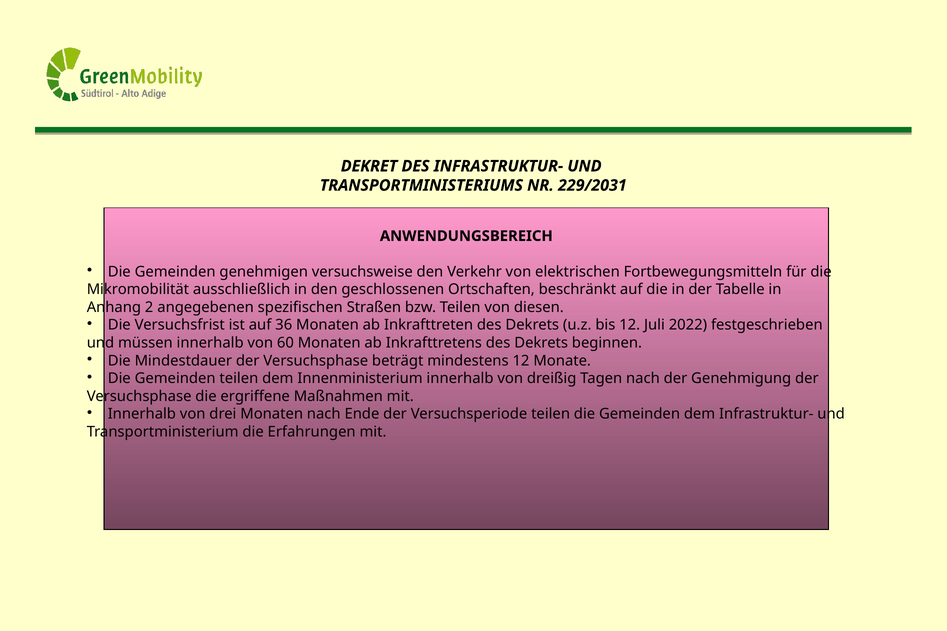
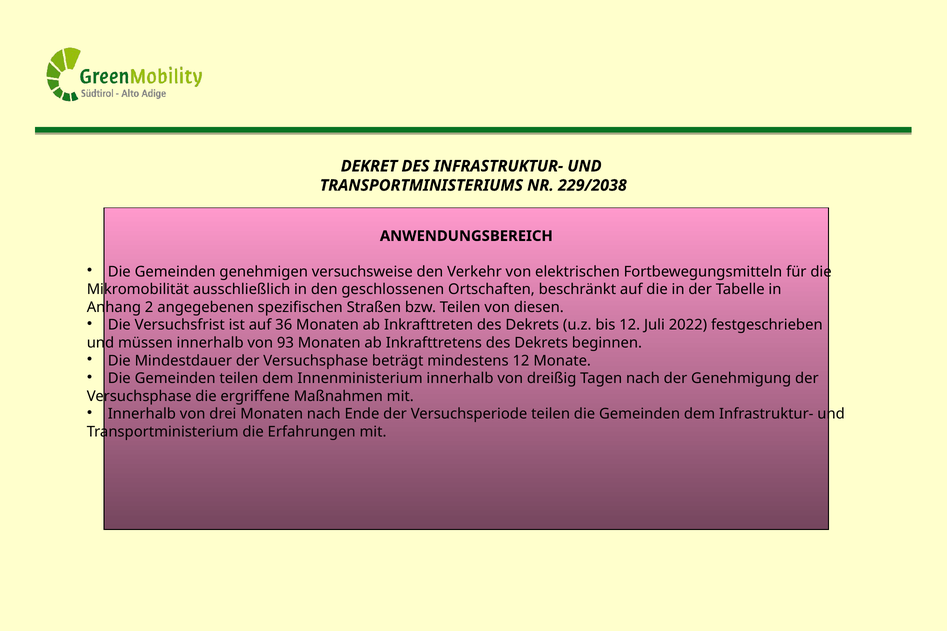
229/2031: 229/2031 -> 229/2038 (592, 186)
60: 60 -> 93 (285, 343)
